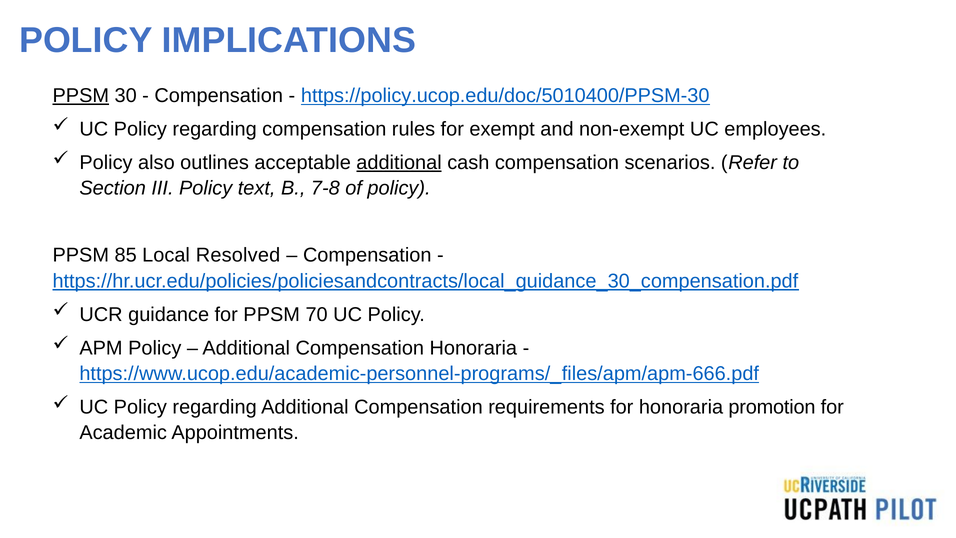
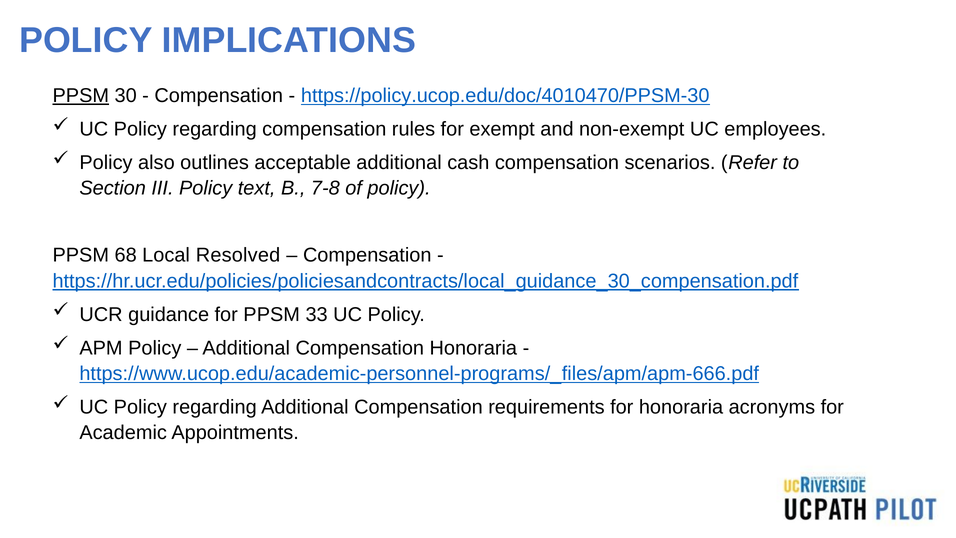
https://policy.ucop.edu/doc/5010400/PPSM-30: https://policy.ucop.edu/doc/5010400/PPSM-30 -> https://policy.ucop.edu/doc/4010470/PPSM-30 (505, 96)
additional underline: present -> none (399, 163)
85: 85 -> 68 (126, 255)
70: 70 -> 33 (317, 314)
promotion: promotion -> acronyms (772, 407)
